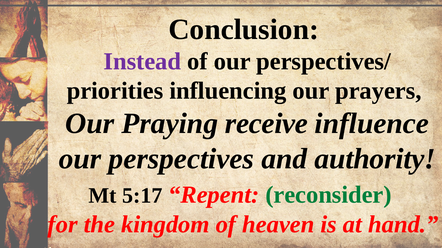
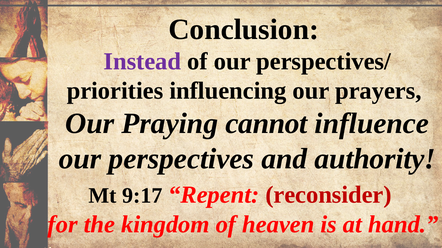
receive: receive -> cannot (266, 124)
5:17: 5:17 -> 9:17 (142, 196)
reconsider colour: green -> red (329, 195)
